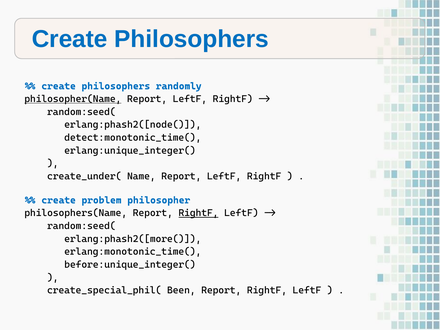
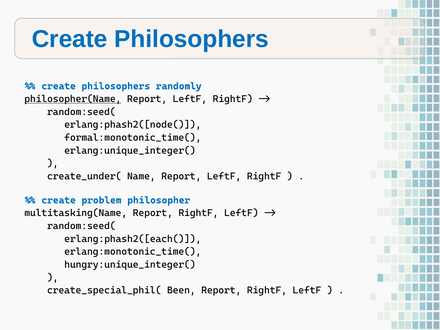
detect:monotonic_time(: detect:monotonic_time( -> formal:monotonic_time( (133, 138)
philosophers(Name: philosophers(Name -> multitasking(Name (76, 213)
RightF underline: present -> none (198, 213)
erlang:phash2([more(: erlang:phash2([more( -> erlang:phash2([each( (133, 239)
before:unique_integer(: before:unique_integer( -> hungry:unique_integer( (130, 265)
